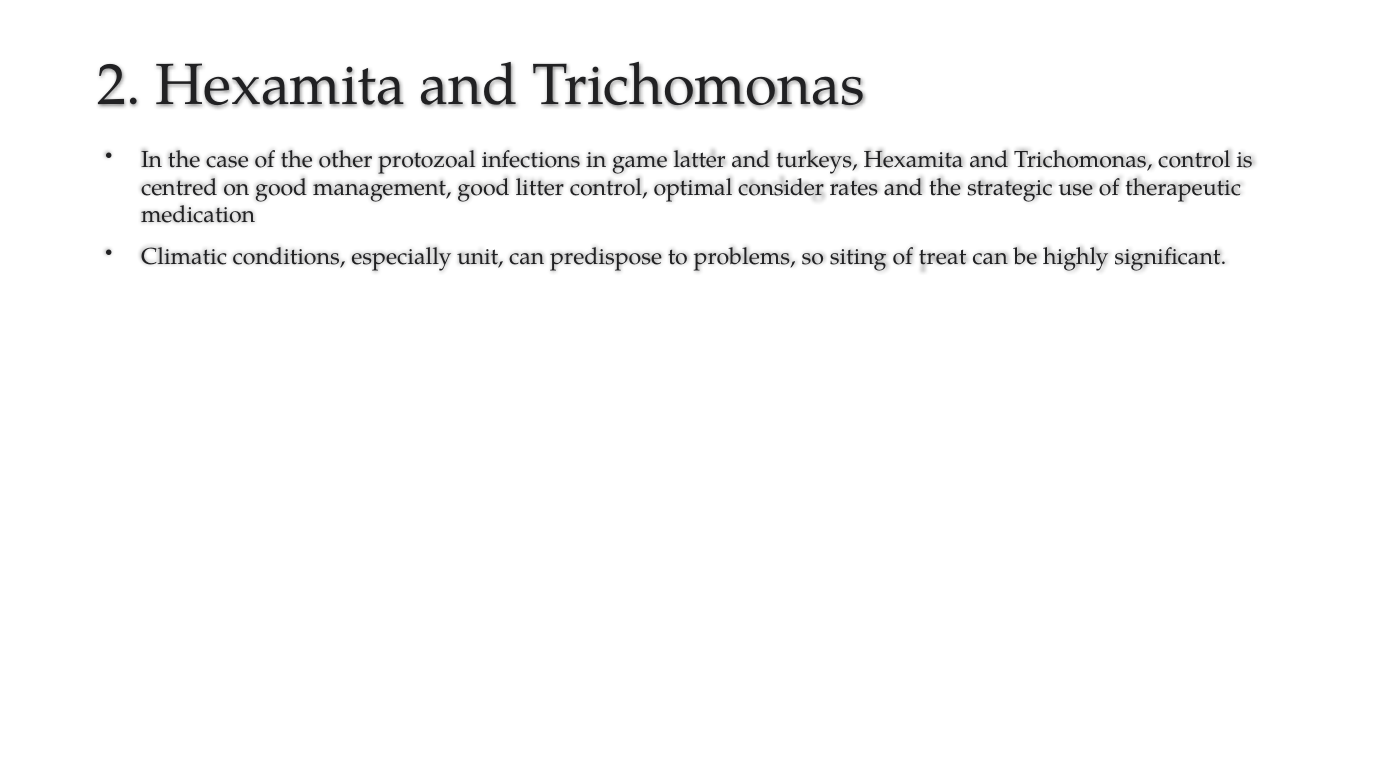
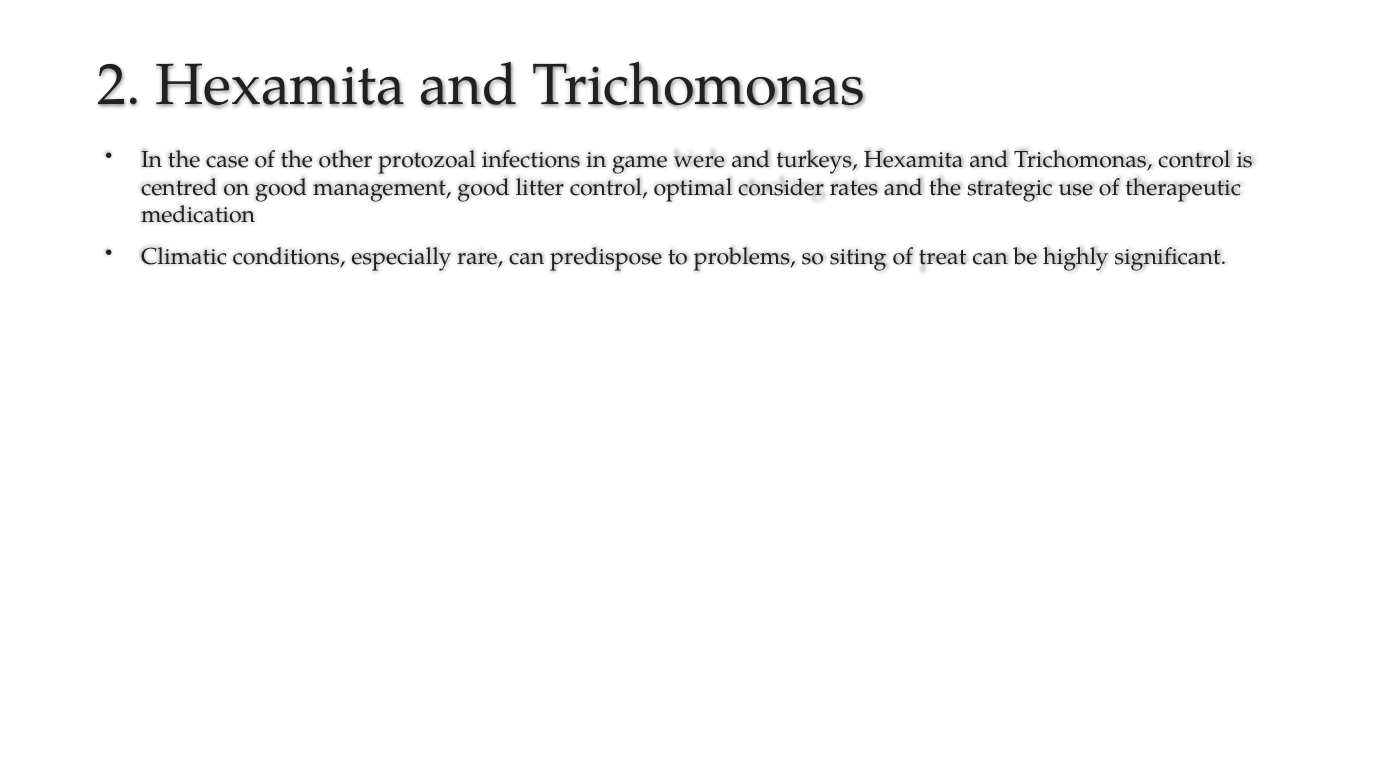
latter: latter -> were (699, 160)
unit: unit -> rare (480, 256)
